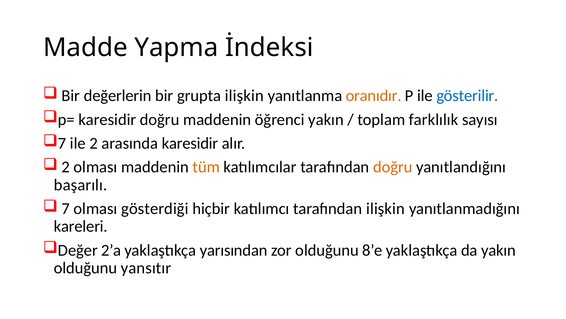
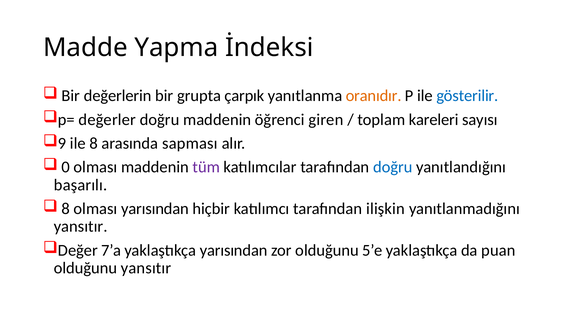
grupta ilişkin: ilişkin -> çarpık (245, 96)
p= karesidir: karesidir -> değerler (107, 119)
öğrenci yakın: yakın -> giren (326, 119)
farklılık: farklılık -> kareleri (434, 119)
7: 7 -> 9 (62, 143)
ile 2: 2 -> 8 (94, 143)
arasında karesidir: karesidir -> sapması (190, 143)
2: 2 -> 0 (66, 167)
tüm colour: orange -> purple (206, 167)
doğru colour: orange -> blue (393, 167)
7: 7 -> 8 (66, 208)
olması gösterdiği: gösterdiği -> yarısından (155, 208)
kareleri: kareleri -> yansıtır (81, 226)
2’a: 2’a -> 7’a (111, 250)
8’e: 8’e -> 5’e (372, 250)
da yakın: yakın -> puan (498, 250)
